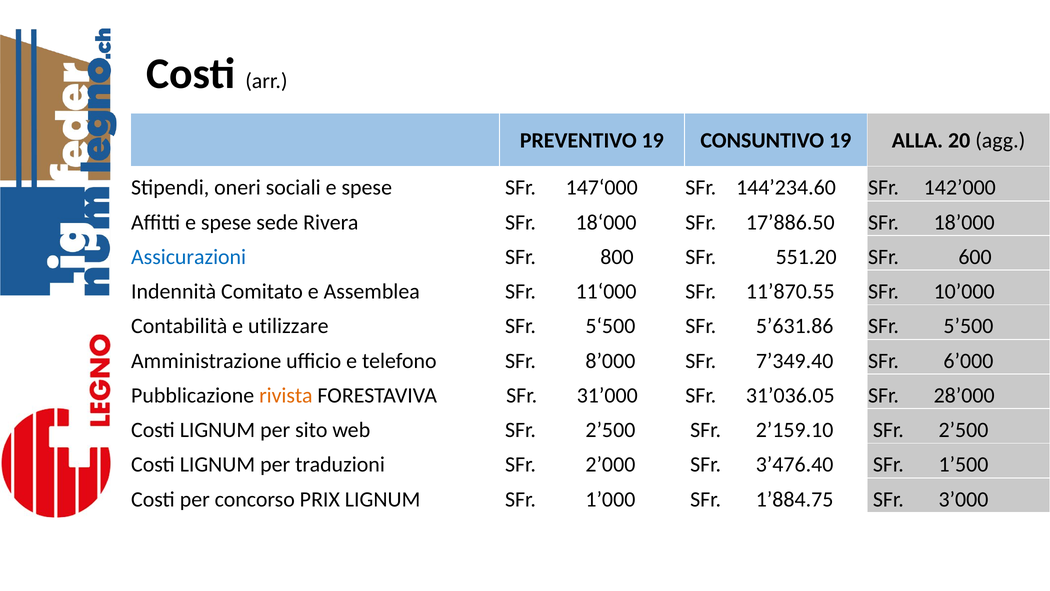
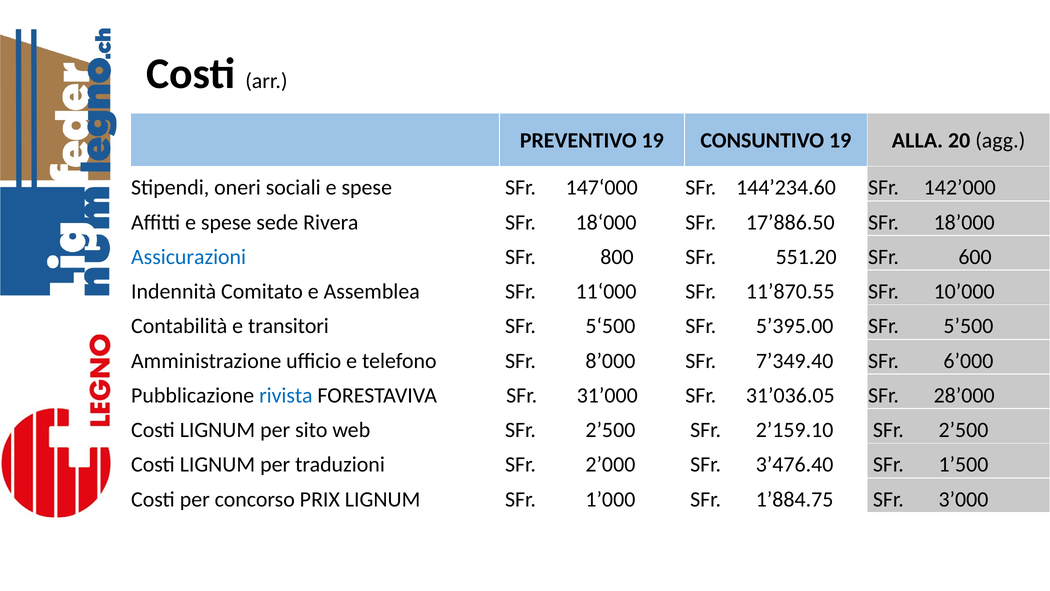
utilizzare: utilizzare -> transitori (288, 326)
5’631.86: 5’631.86 -> 5’395.00 (795, 326)
rivista colour: orange -> blue (286, 395)
